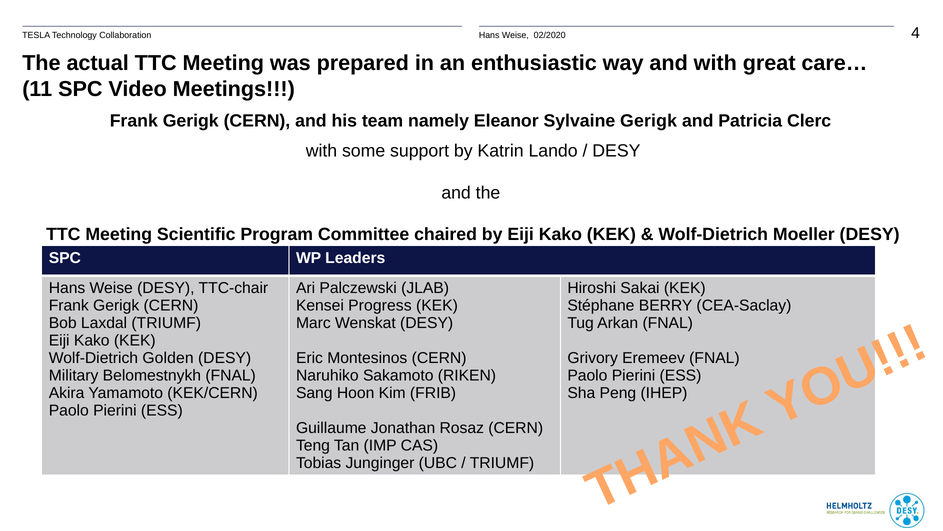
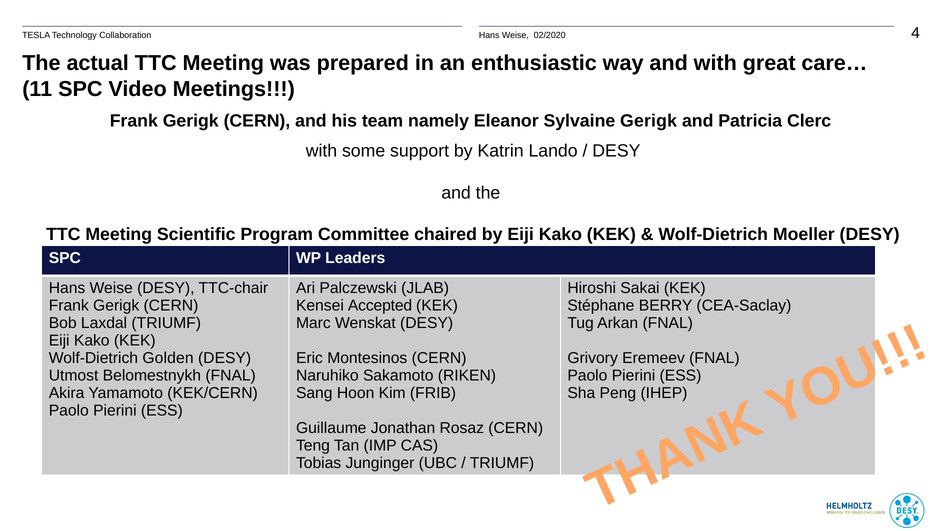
Progress: Progress -> Accepted (380, 305)
Military: Military -> Utmost (74, 375)
